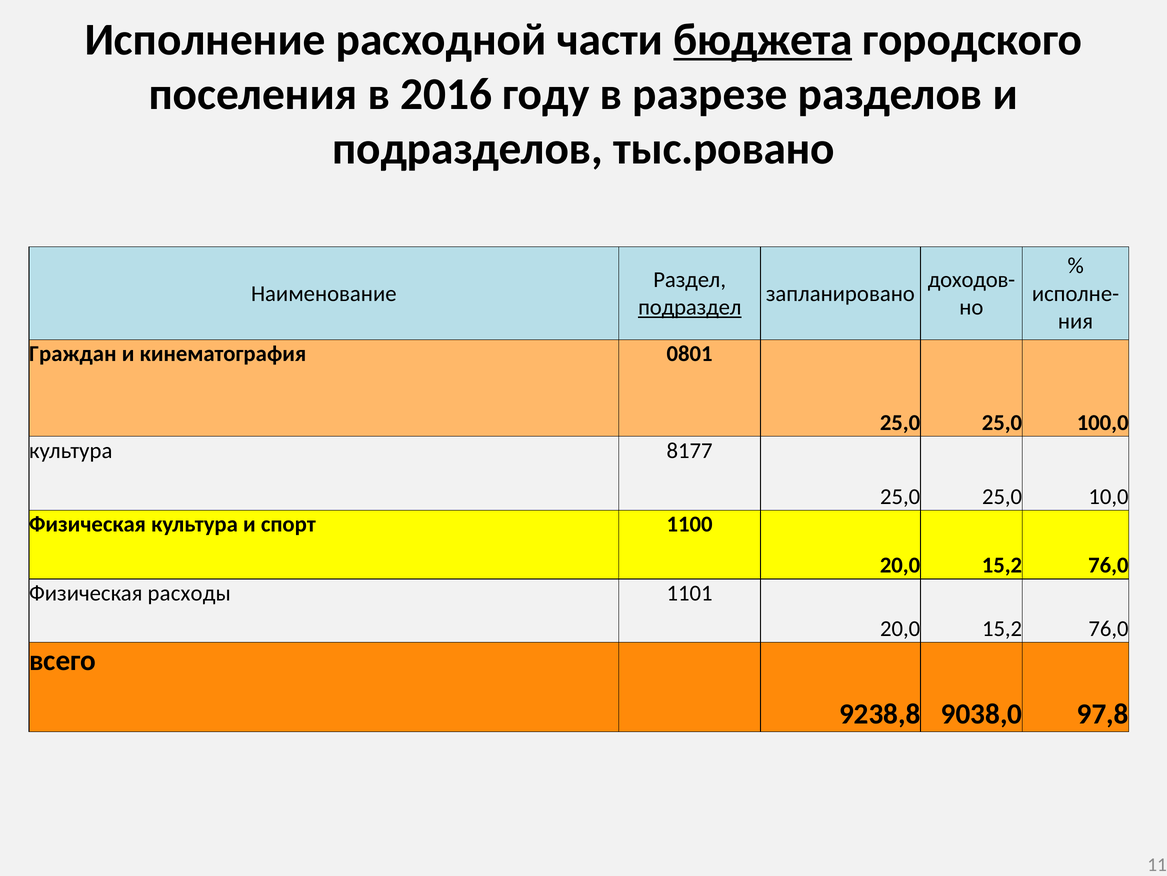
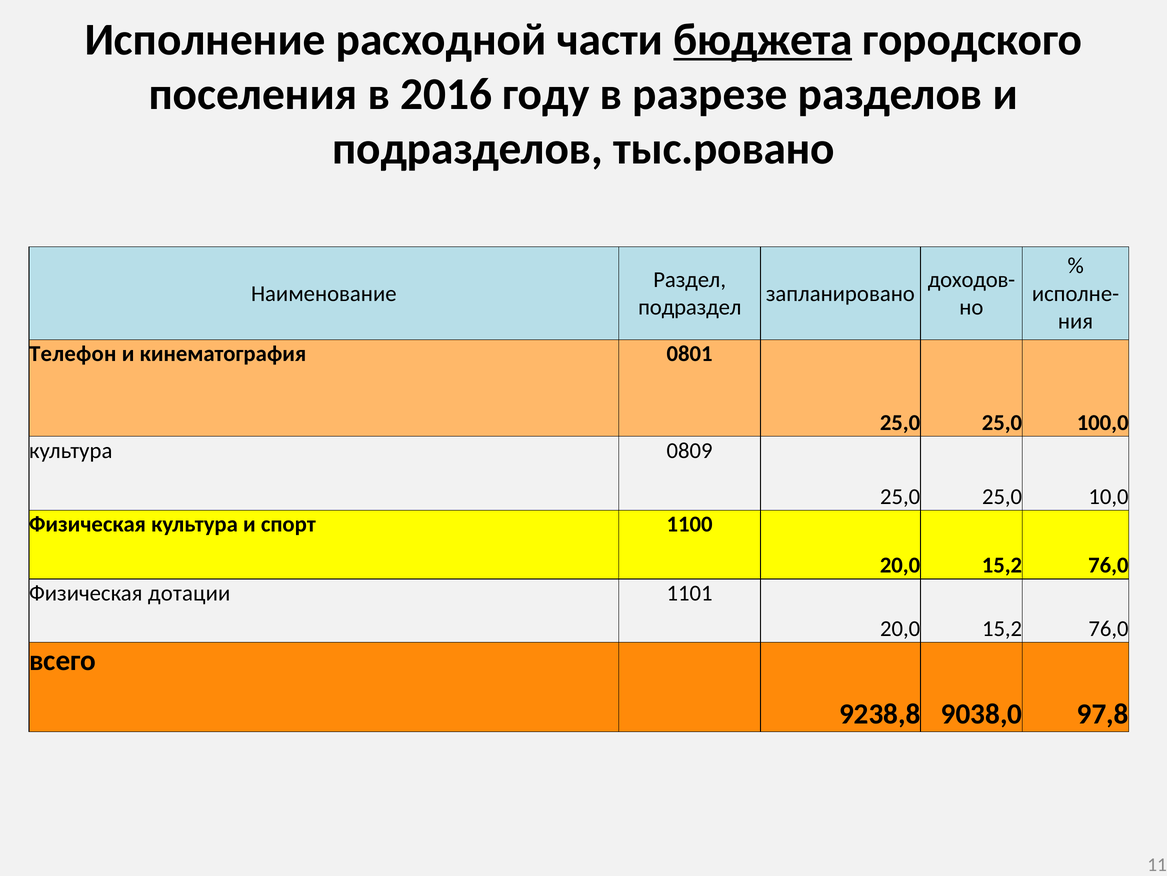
подраздел underline: present -> none (690, 307)
Граждан: Граждан -> Телефон (73, 354)
8177: 8177 -> 0809 (690, 450)
расходы: расходы -> дотации (189, 593)
